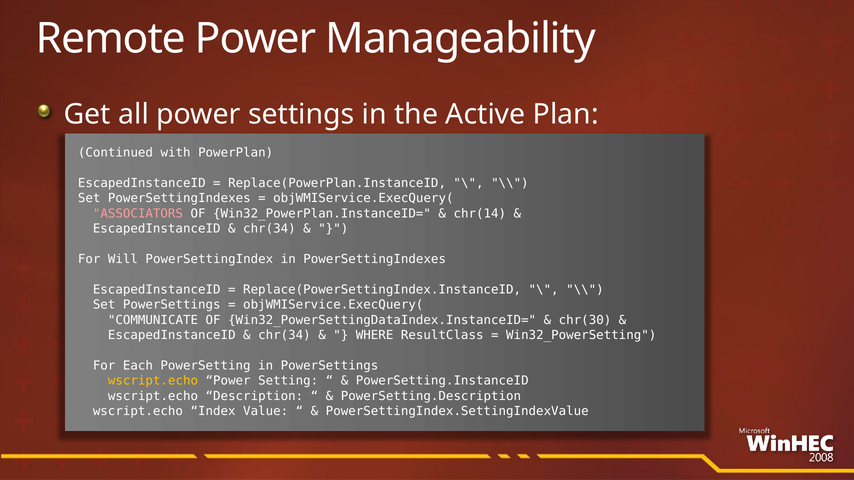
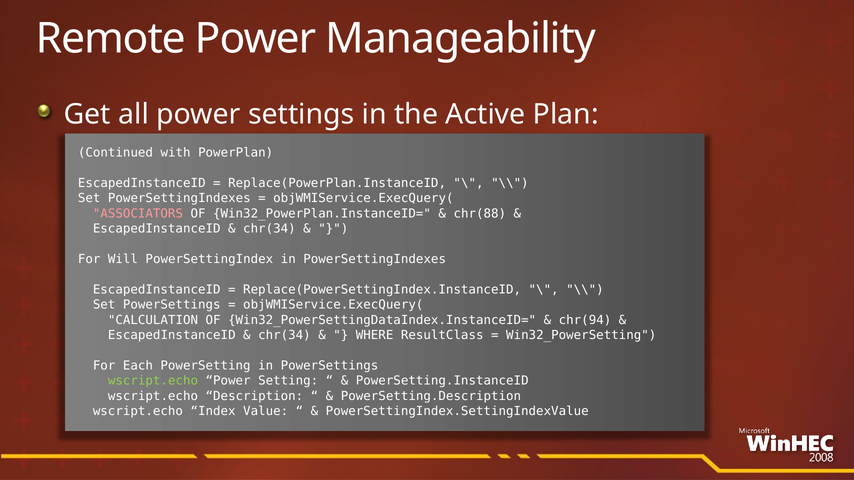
chr(14: chr(14 -> chr(88 (480, 214)
COMMUNICATE: COMMUNICATE -> CALCULATION (153, 320)
chr(30: chr(30 -> chr(94 (585, 320)
wscript.echo colour: yellow -> light green (153, 381)
